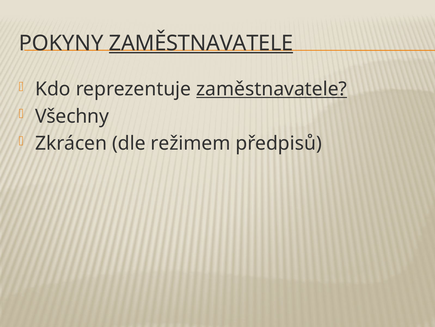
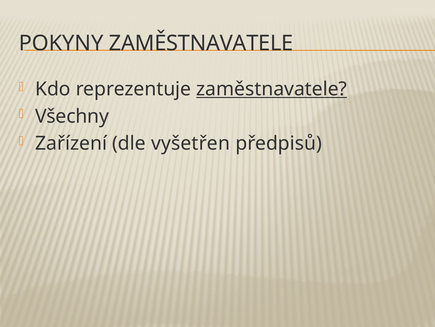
ZAMĚSTNAVATELE underline: present -> none (201, 43)
Zkrácen: Zkrácen -> Zařízení (71, 143)
režimem: režimem -> vyšetřen (191, 143)
